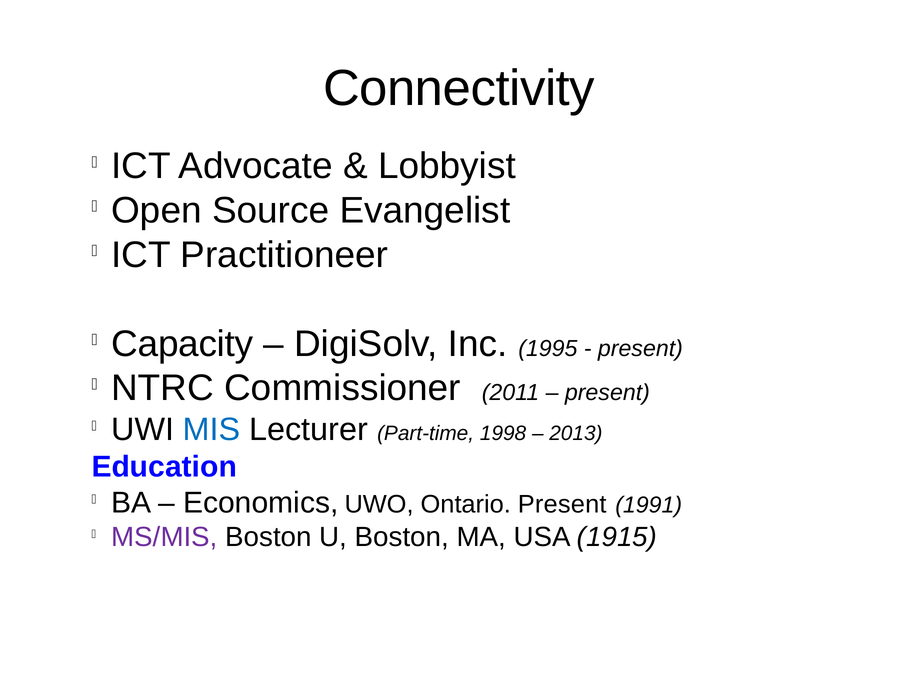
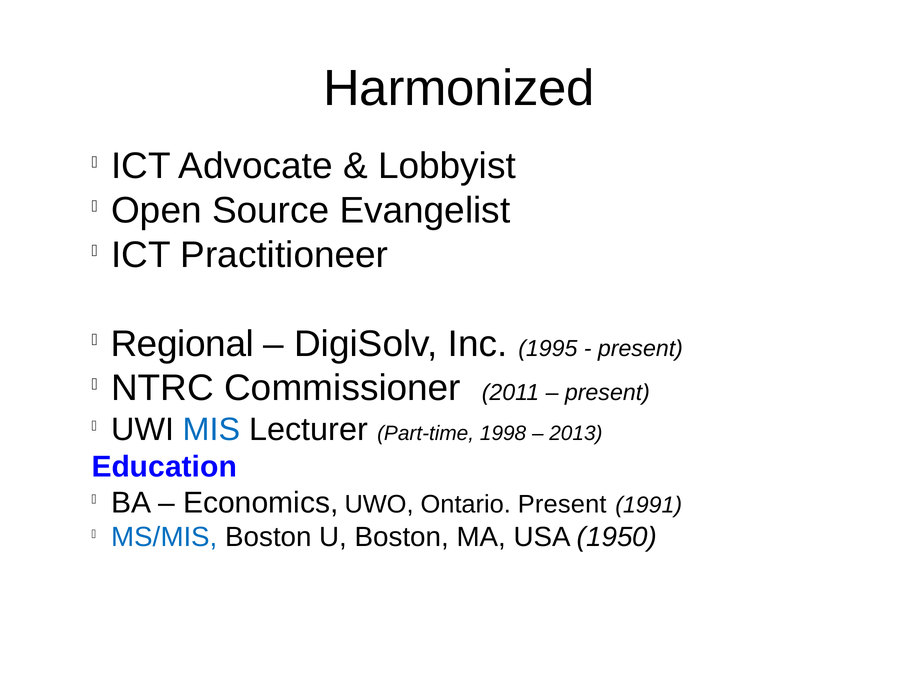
Connectivity: Connectivity -> Harmonized (459, 88)
Capacity: Capacity -> Regional (182, 344)
MS/MIS colour: purple -> blue (164, 538)
1915: 1915 -> 1950 (617, 538)
